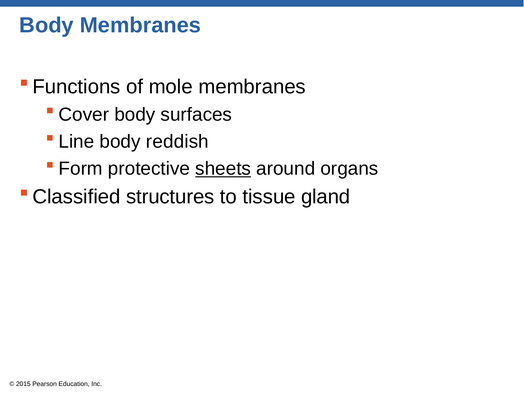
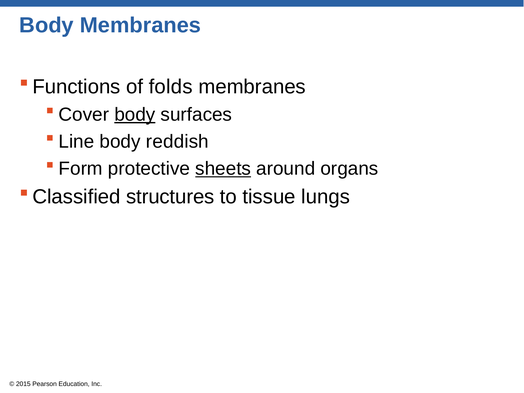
mole: mole -> folds (171, 87)
body underline: none -> present (135, 114)
gland: gland -> lungs (326, 197)
